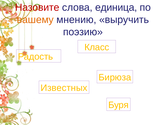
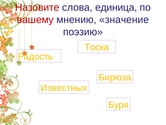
вашему colour: orange -> red (35, 20)
выручить: выручить -> значение (124, 20)
Класс: Класс -> Тоска (97, 47)
